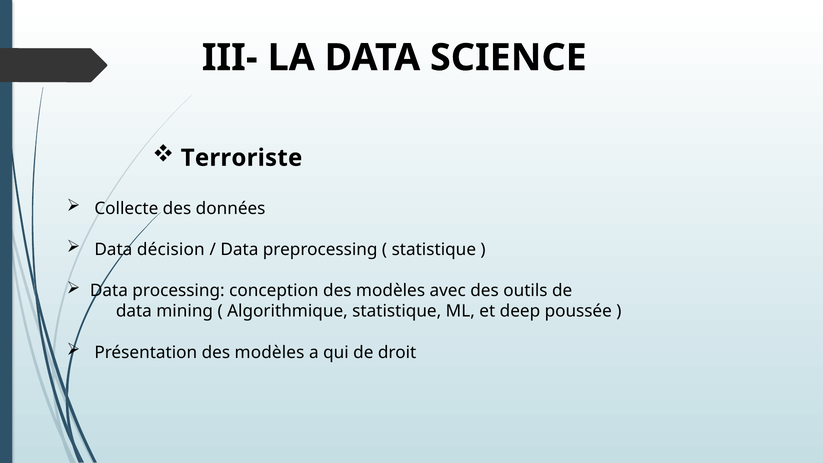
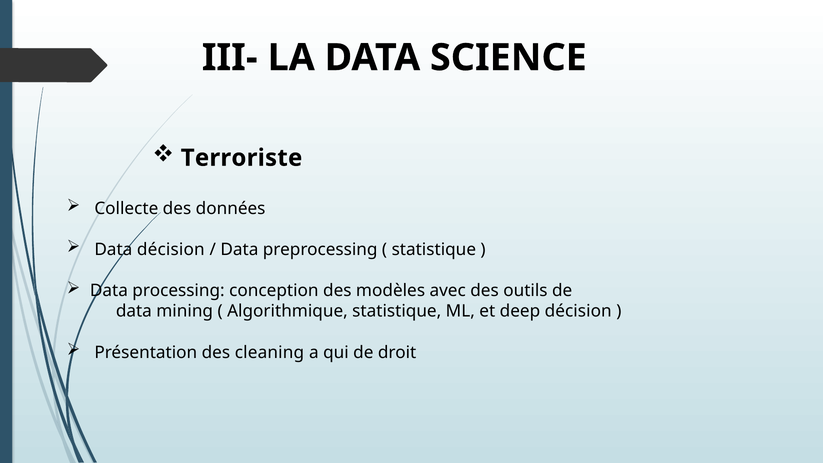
deep poussée: poussée -> décision (578, 311)
Présentation des modèles: modèles -> cleaning (269, 352)
